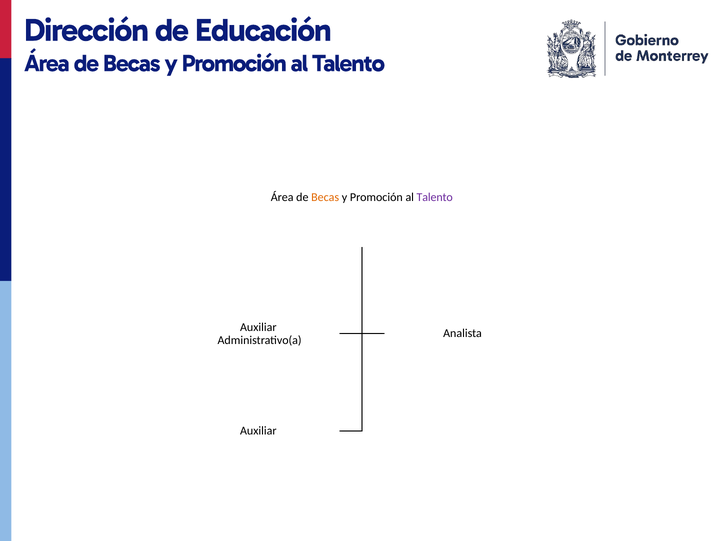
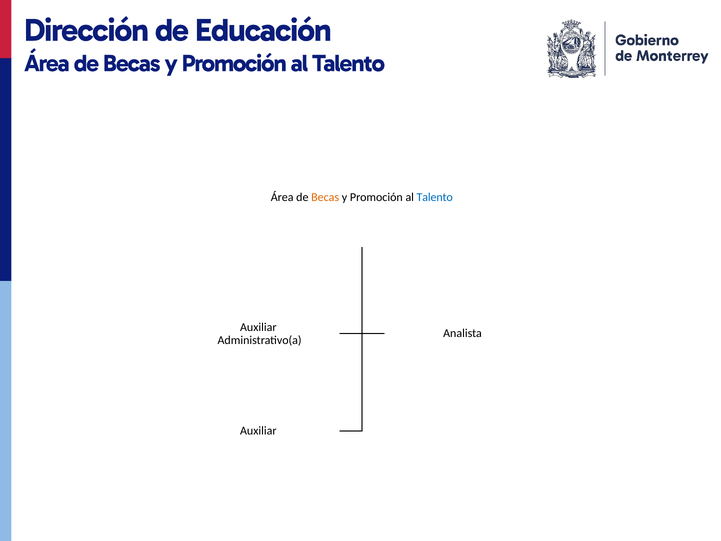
Talento colour: purple -> blue (435, 197)
